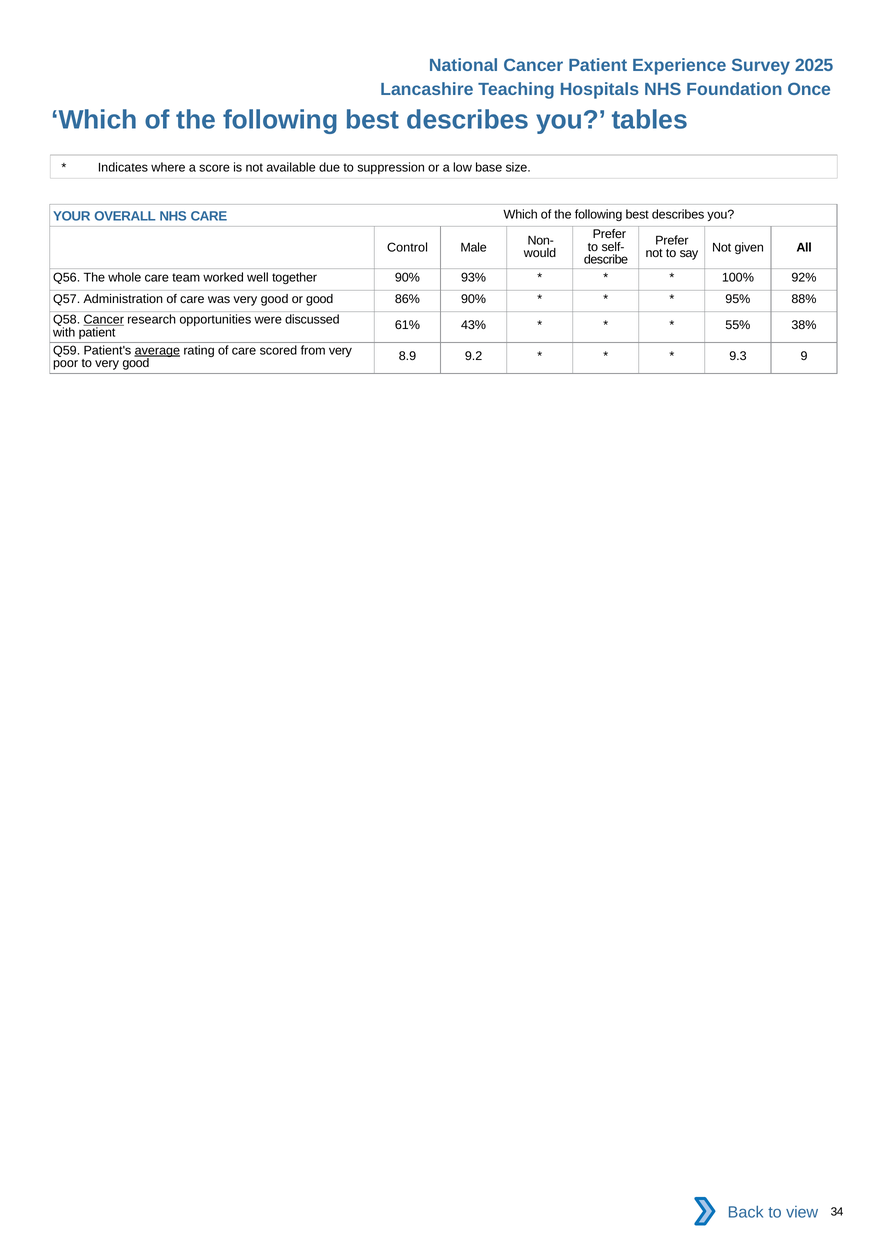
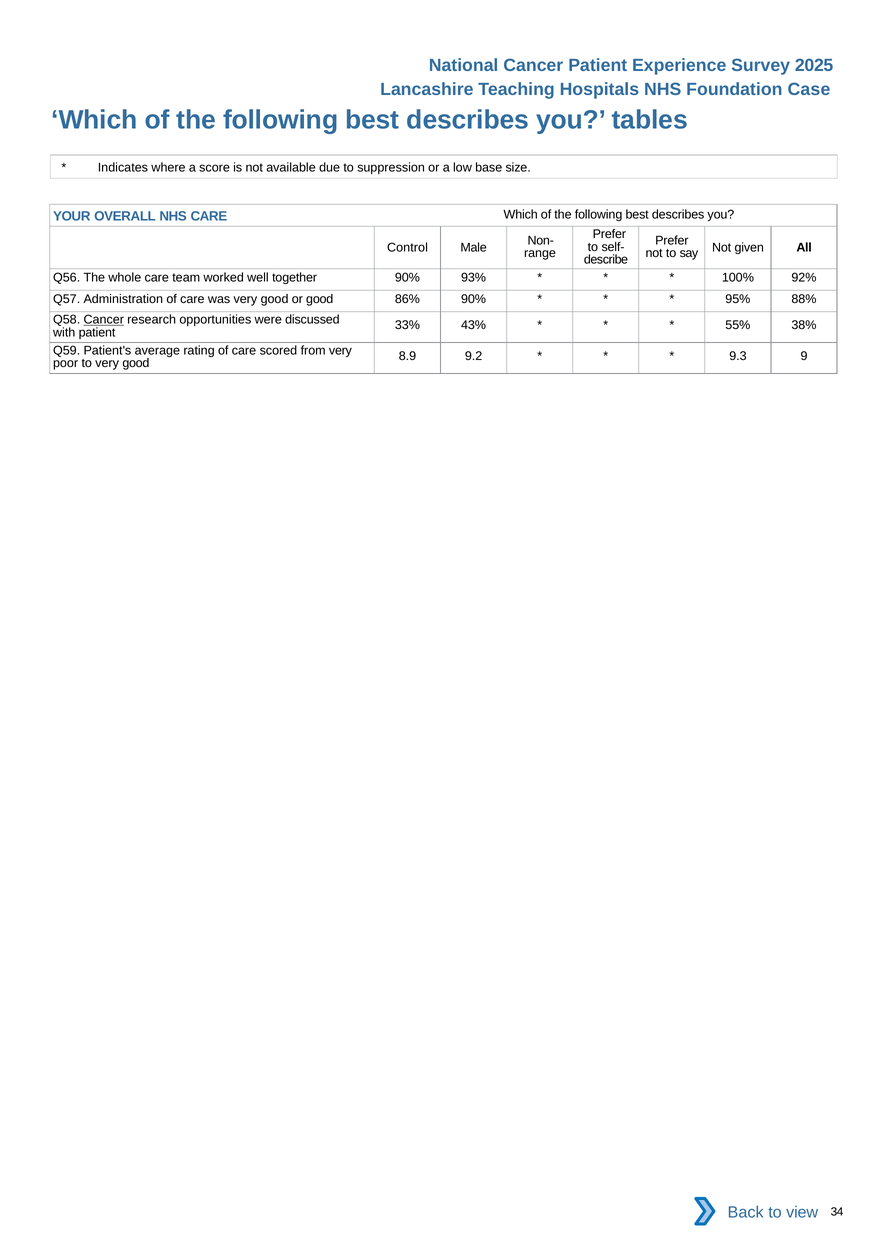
Once: Once -> Case (809, 89)
would: would -> range (540, 253)
61%: 61% -> 33% (407, 325)
average underline: present -> none (157, 350)
